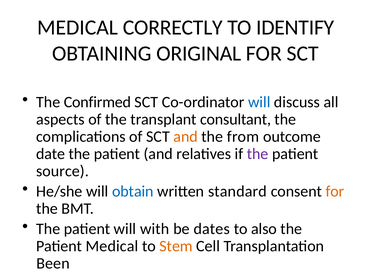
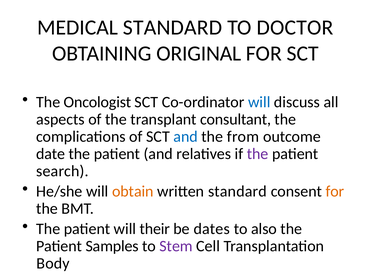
MEDICAL CORRECTLY: CORRECTLY -> STANDARD (173, 27)
IDENTIFY: IDENTIFY -> DOCTOR (295, 27)
Confirmed: Confirmed -> Oncologist (97, 102)
and colour: orange -> blue (186, 137)
source: source -> search (62, 171)
obtain colour: blue -> orange (133, 192)
with: with -> their (155, 229)
Patient Medical: Medical -> Samples (112, 246)
Stem colour: orange -> purple (176, 246)
Been: Been -> Body (53, 264)
